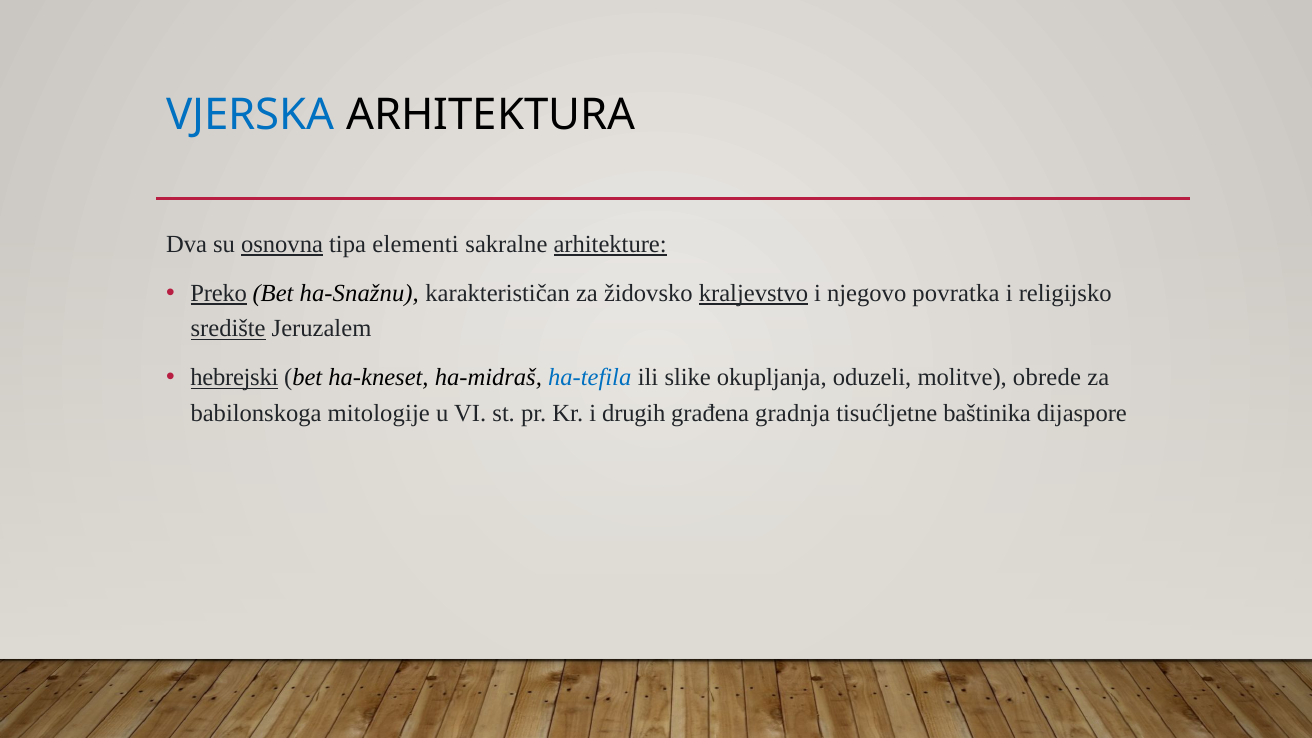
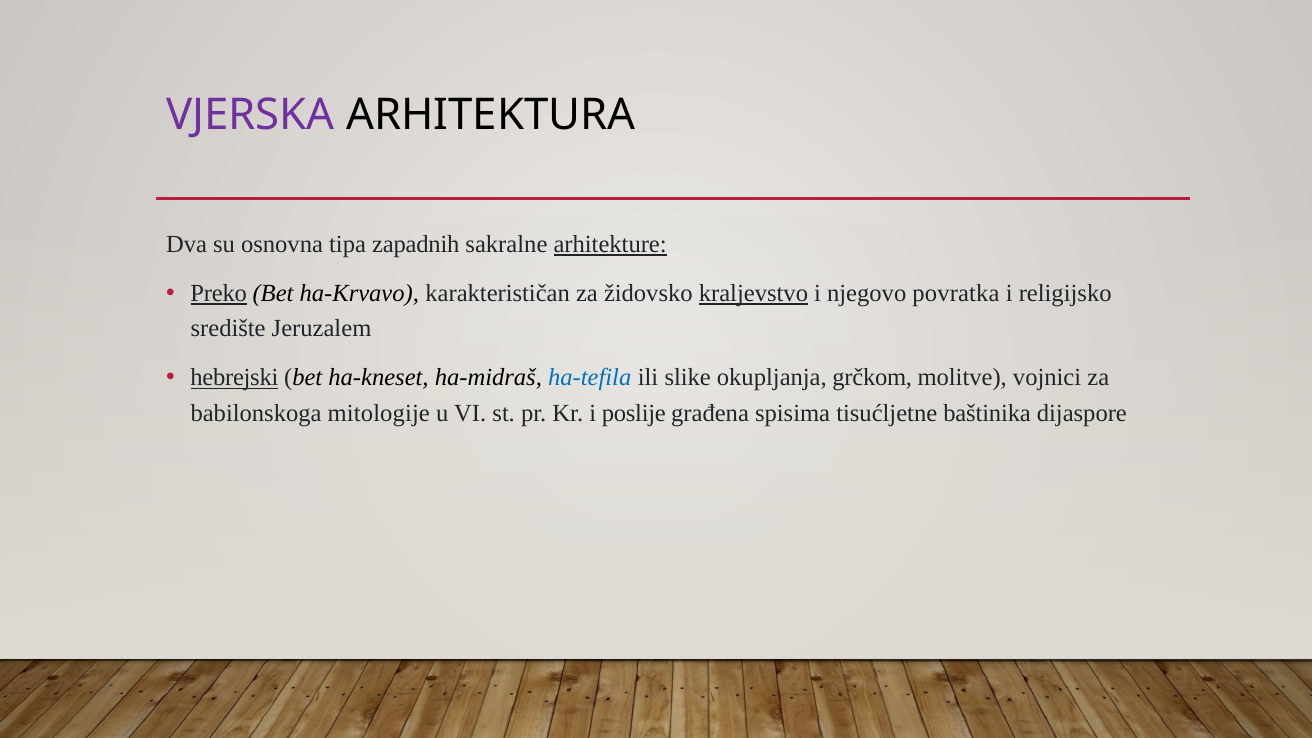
VJERSKA colour: blue -> purple (250, 115)
osnovna underline: present -> none (282, 244)
elementi: elementi -> zapadnih (416, 244)
ha-Snažnu: ha-Snažnu -> ha-Krvavo (359, 293)
središte underline: present -> none (228, 329)
oduzeli: oduzeli -> grčkom (872, 378)
obrede: obrede -> vojnici (1047, 378)
drugih: drugih -> poslije (634, 413)
gradnja: gradnja -> spisima (793, 413)
